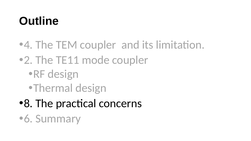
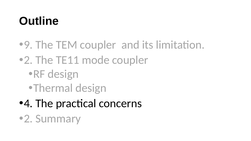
4: 4 -> 9 (28, 45)
8: 8 -> 4 (28, 103)
6: 6 -> 2 (28, 119)
